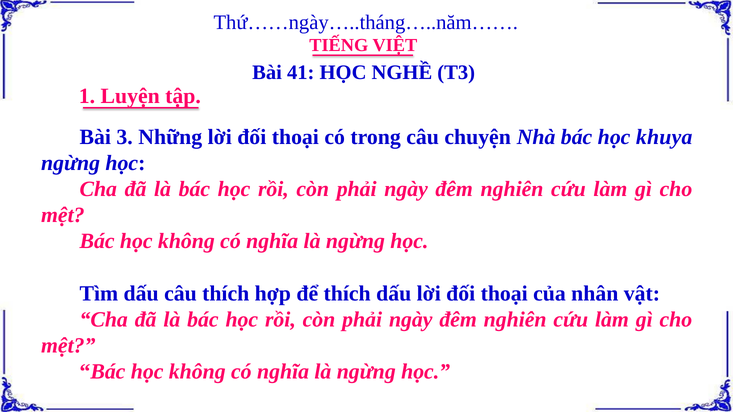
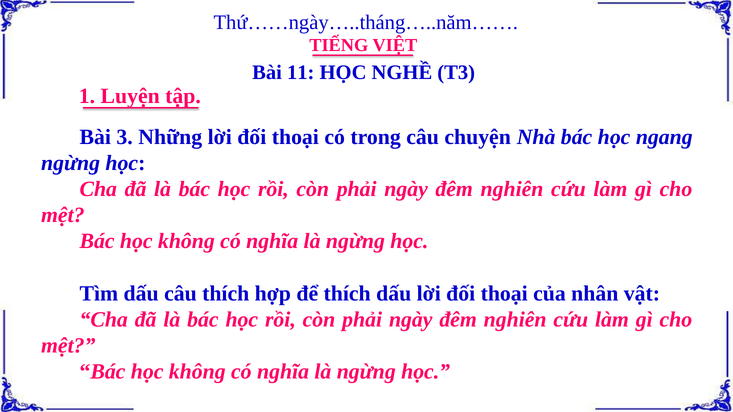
41: 41 -> 11 (301, 72)
khuya: khuya -> ngang (664, 137)
